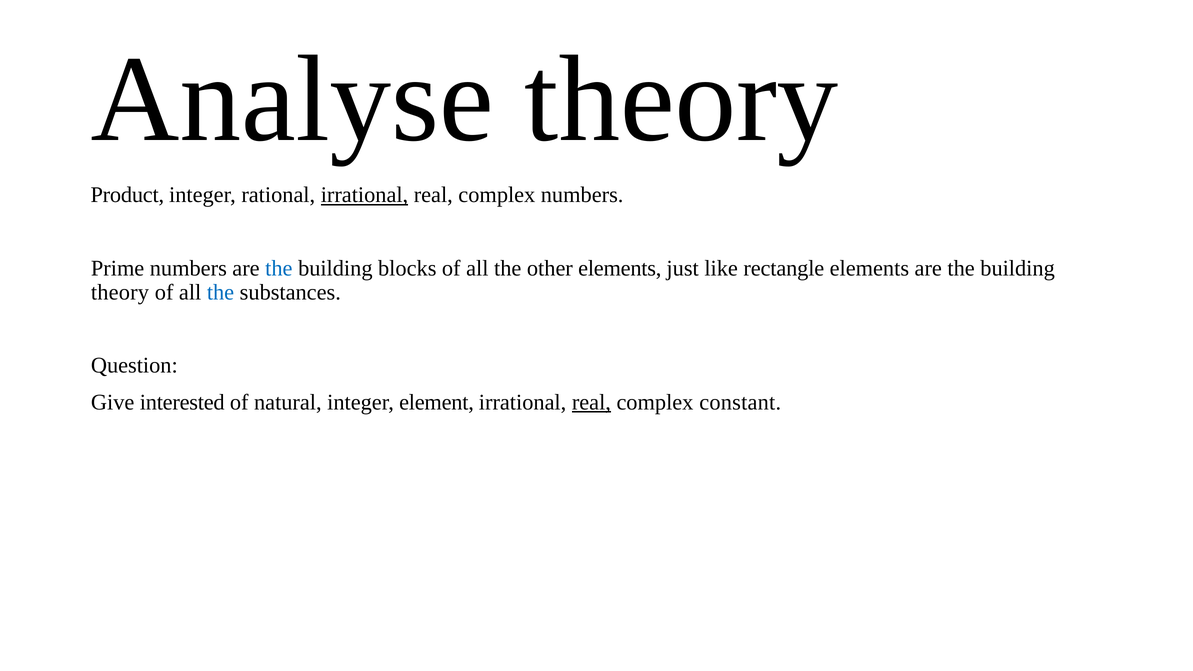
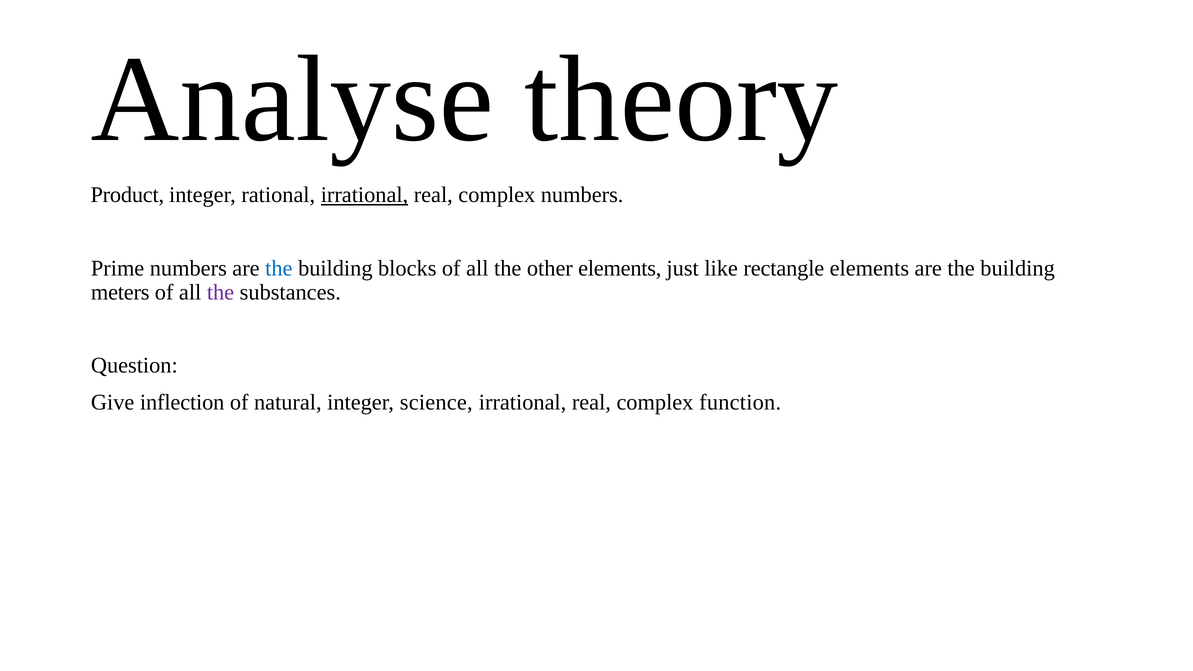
theory: theory -> meters (120, 292)
the colour: blue -> purple (221, 292)
interested: interested -> inflection (182, 402)
element: element -> science (436, 402)
real underline: present -> none (591, 402)
constant: constant -> function (740, 402)
